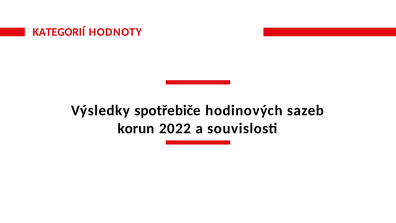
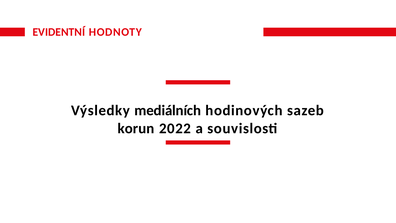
KATEGORIÍ: KATEGORIÍ -> EVIDENTNÍ (59, 32)
spotřebiče: spotřebiče -> mediálních (168, 110)
